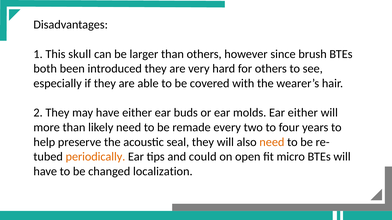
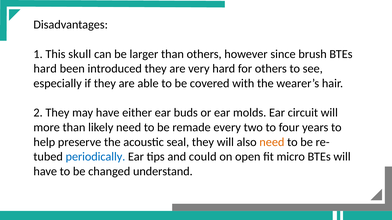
both: both -> hard (45, 69)
Ear either: either -> circuit (303, 113)
periodically colour: orange -> blue (95, 157)
localization: localization -> understand (163, 172)
